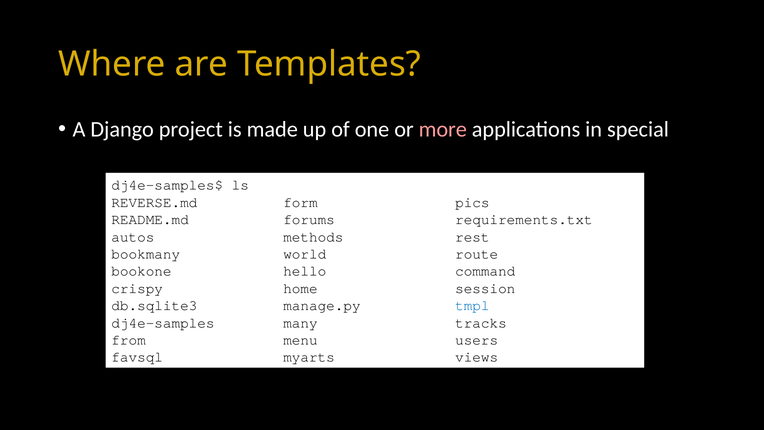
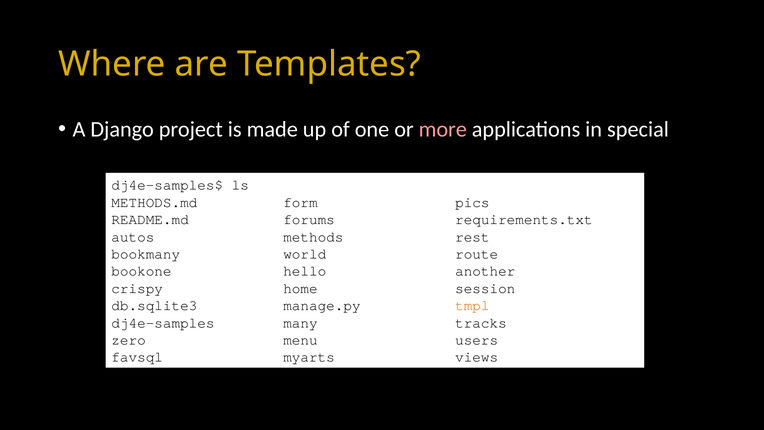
REVERSE.md: REVERSE.md -> METHODS.md (154, 202)
command: command -> another (485, 271)
tmpl colour: blue -> orange (472, 305)
from: from -> zero (129, 340)
